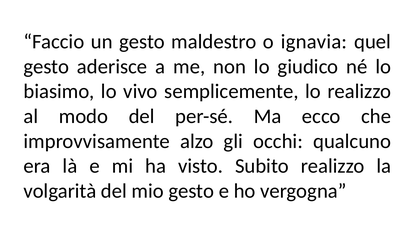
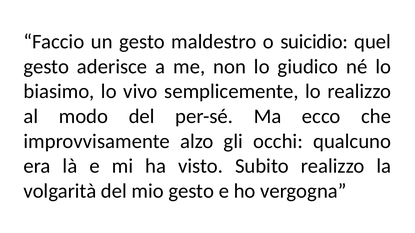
ignavia: ignavia -> suicidio (314, 42)
